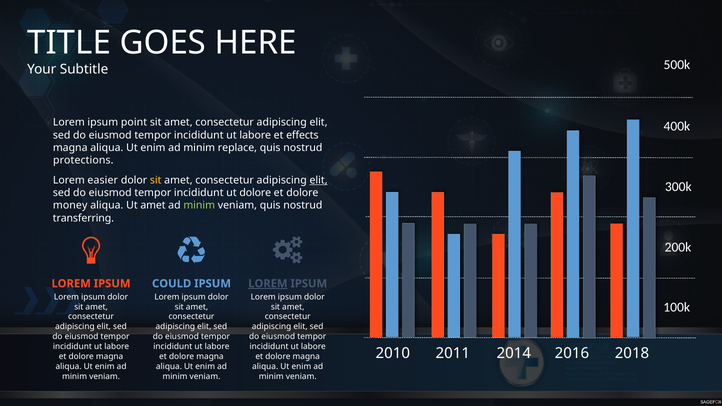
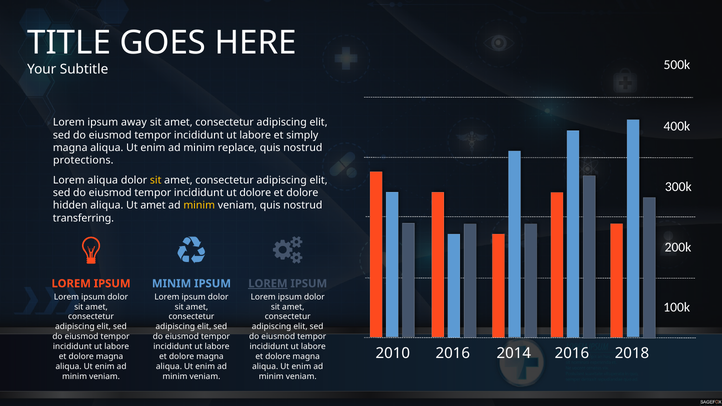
point: point -> away (134, 122)
effects: effects -> simply (302, 135)
Lorem easier: easier -> aliqua (103, 180)
elit underline: present -> none (319, 180)
money: money -> hidden (70, 206)
minim colour: light green -> yellow (199, 206)
COULD: COULD -> MINIM (172, 284)
2010 2011: 2011 -> 2016 (453, 353)
